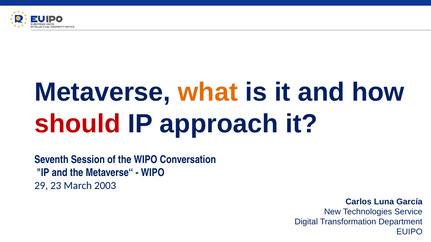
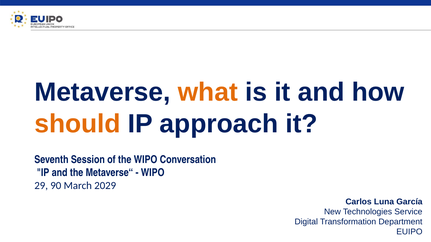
should colour: red -> orange (78, 124)
23: 23 -> 90 (56, 186)
2003: 2003 -> 2029 (105, 186)
